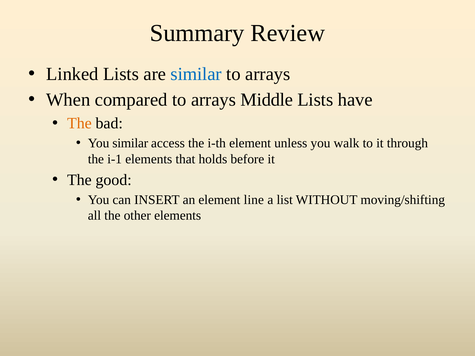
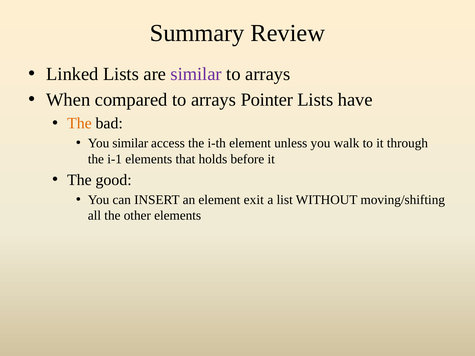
similar colour: blue -> purple (196, 74)
Middle: Middle -> Pointer (267, 100)
line: line -> exit (254, 200)
